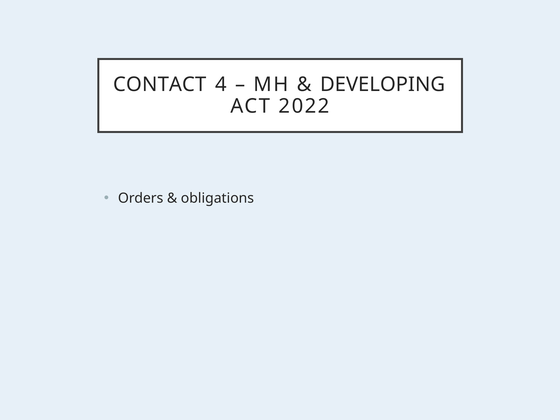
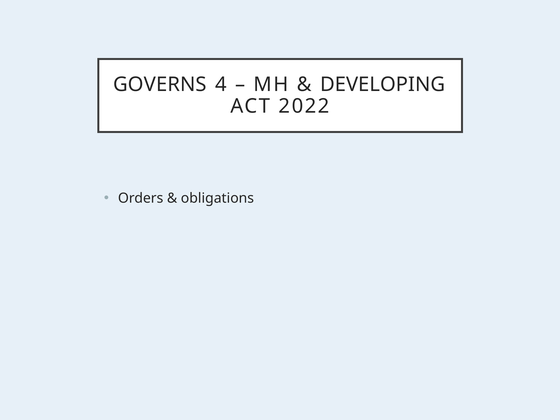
CONTACT: CONTACT -> GOVERNS (160, 84)
